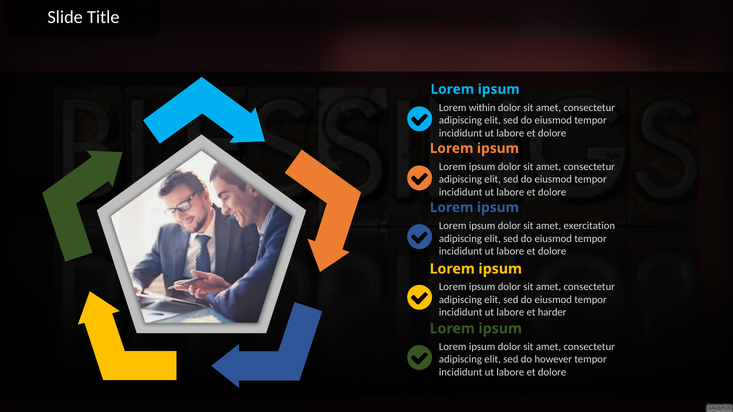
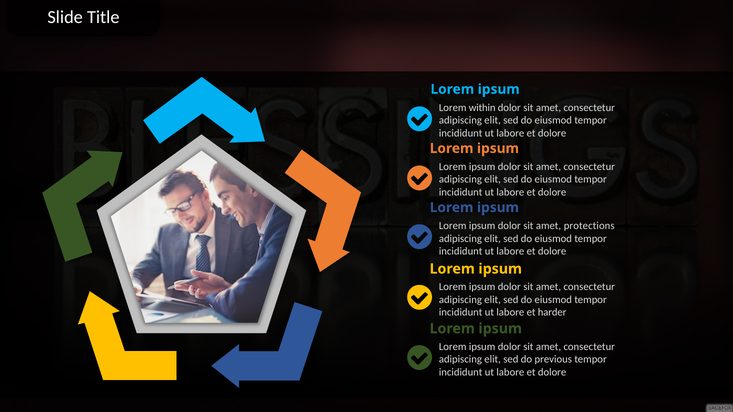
exercitation: exercitation -> protections (589, 226)
however: however -> previous (553, 360)
